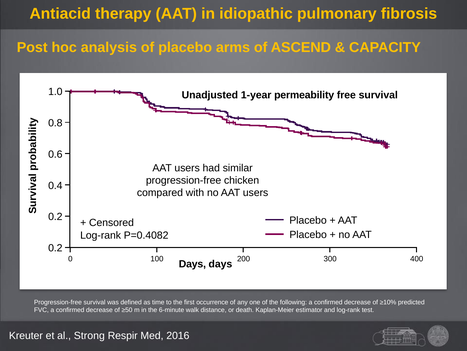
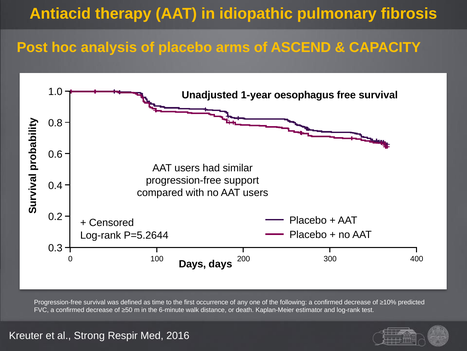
permeability: permeability -> oesophagus (304, 95)
chicken: chicken -> support (242, 180)
P=0.4082: P=0.4082 -> P=5.2644 (146, 235)
0.2: 0.2 -> 0.3 (55, 248)
